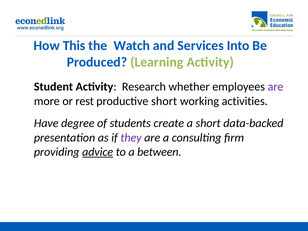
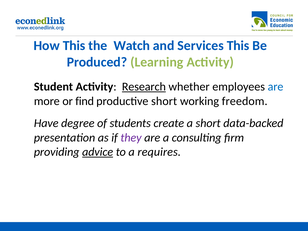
Services Into: Into -> This (238, 46)
Research underline: none -> present (144, 87)
are colour: purple -> blue (276, 87)
rest: rest -> find (85, 101)
activities: activities -> freedom (245, 101)
between: between -> requires (159, 152)
